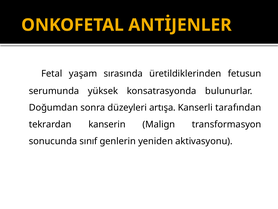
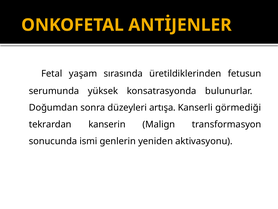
tarafından: tarafından -> görmediği (238, 107)
sınıf: sınıf -> ismi (88, 141)
